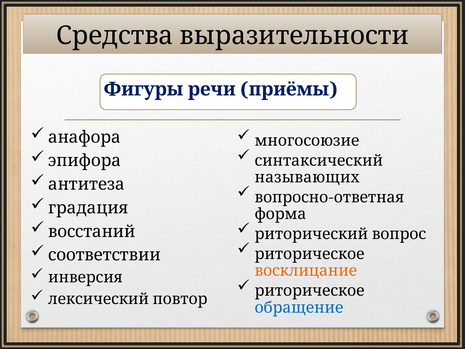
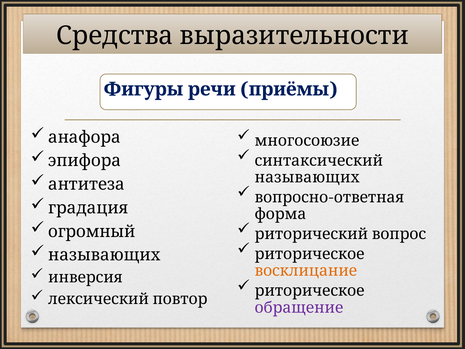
восстаний: восстаний -> огромный (92, 231)
соответствии: соответствии -> называющих (104, 255)
обращение colour: blue -> purple (299, 307)
